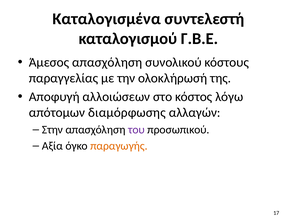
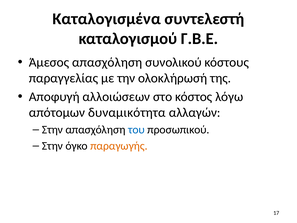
διαμόρφωσης: διαμόρφωσης -> δυναμικότητα (127, 112)
του colour: purple -> blue (136, 130)
Αξία: Αξία -> Στην (52, 146)
